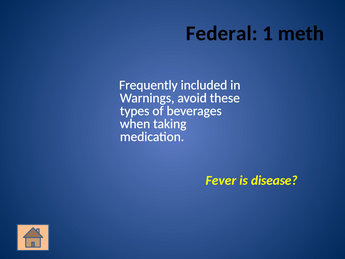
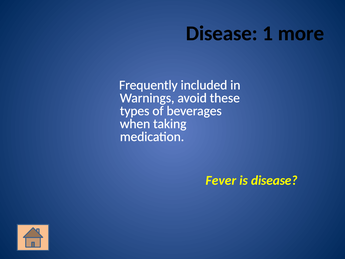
Federal: Federal -> Disease (222, 33)
meth: meth -> more (301, 33)
